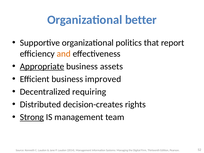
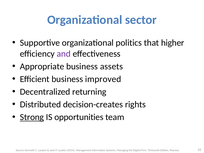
better: better -> sector (141, 20)
report: report -> higher (173, 43)
and colour: orange -> purple (64, 54)
Appropriate underline: present -> none (42, 66)
requiring: requiring -> returning (89, 92)
IS management: management -> opportunities (79, 117)
